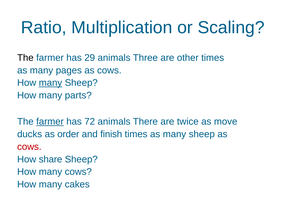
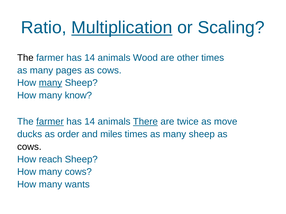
Multiplication underline: none -> present (122, 28)
29: 29 -> 14 (90, 58)
Three: Three -> Wood (145, 58)
parts: parts -> know (78, 96)
72: 72 -> 14 (90, 122)
There underline: none -> present (145, 122)
finish: finish -> miles (111, 134)
cows colour: red -> black (29, 147)
share: share -> reach (51, 160)
cakes: cakes -> wants (77, 185)
